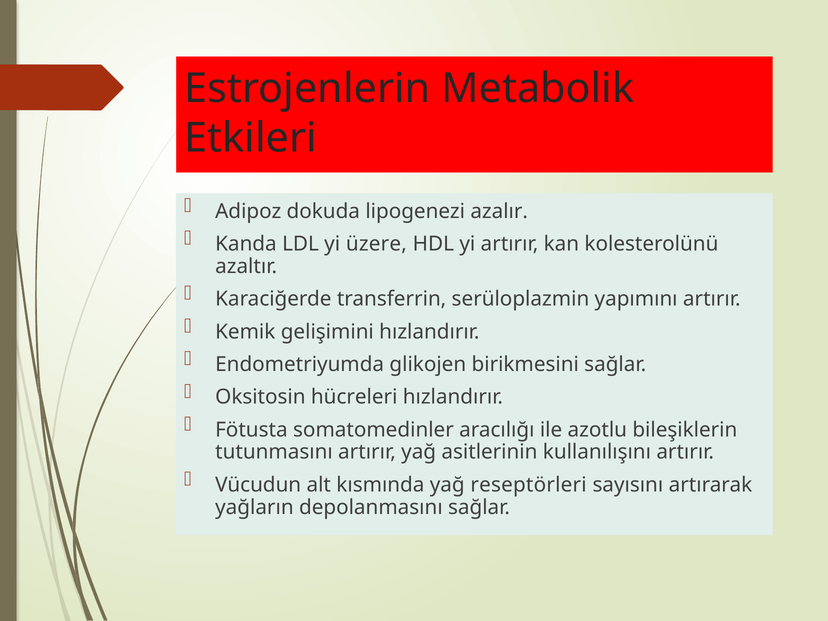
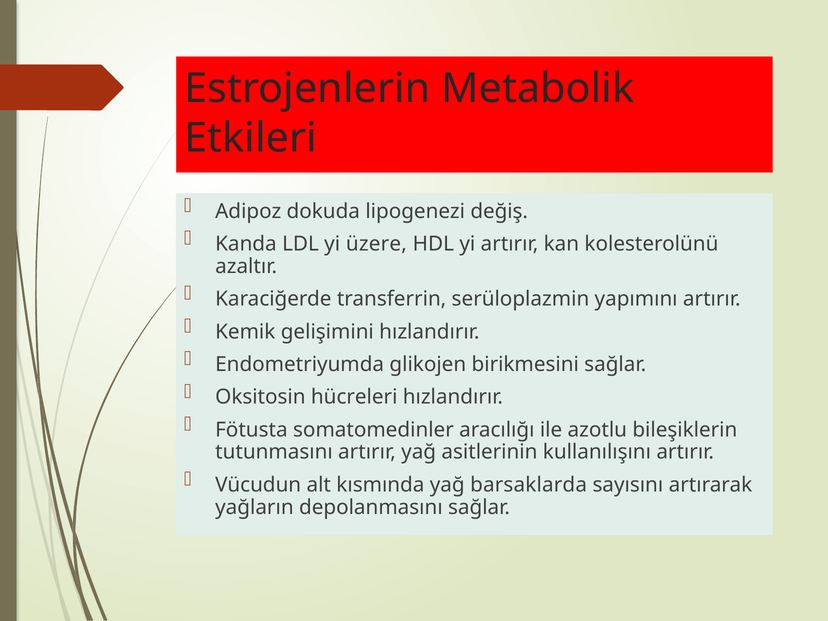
azalır: azalır -> değiş (499, 211)
reseptörleri: reseptörleri -> barsaklarda (529, 485)
